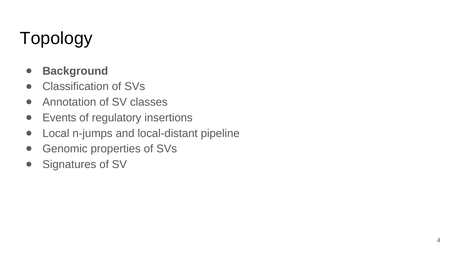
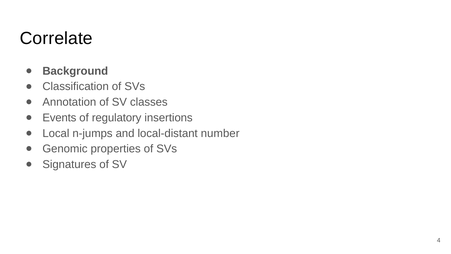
Topology: Topology -> Correlate (56, 38)
pipeline: pipeline -> number (220, 133)
